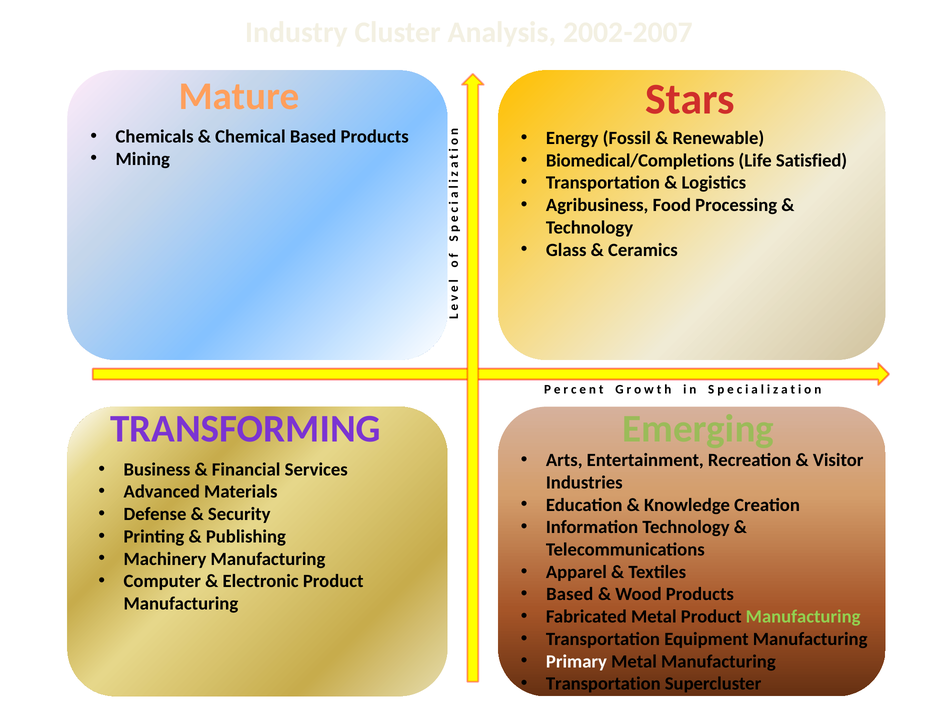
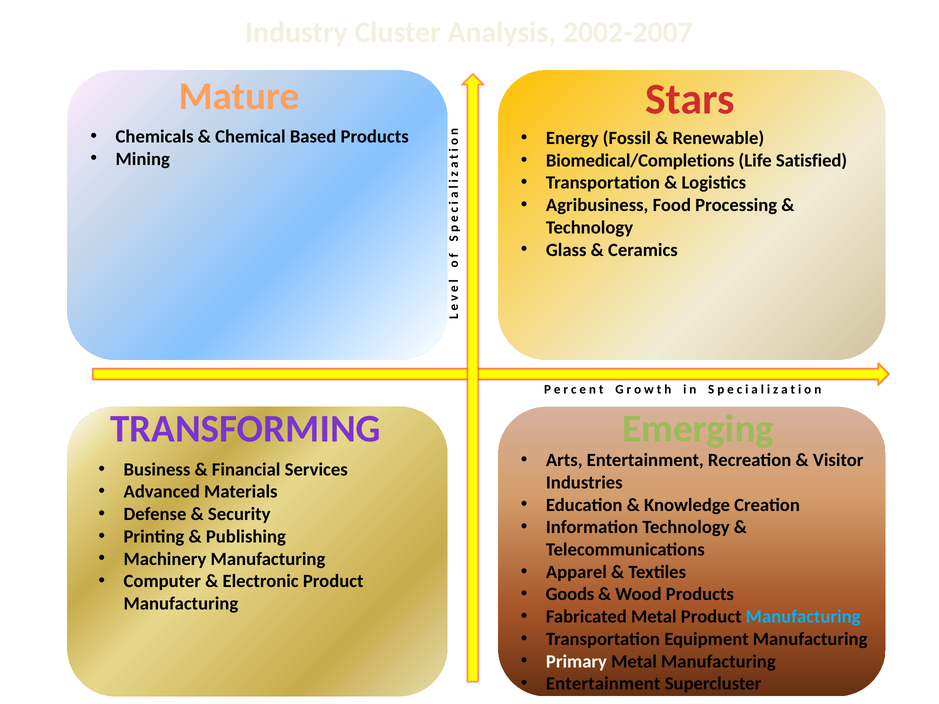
Based: Based -> Goods (570, 595)
Manufacturing colour: light green -> light blue (803, 617)
Transportation: Transportation -> Entertainment (603, 684)
